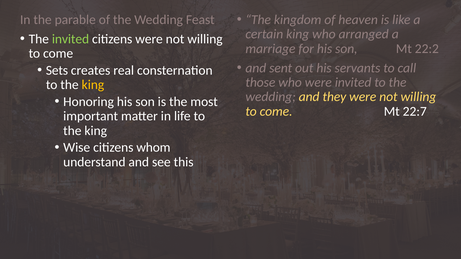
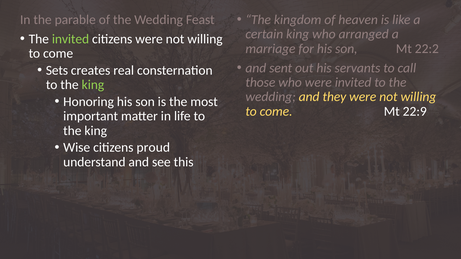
king colour: yellow -> light green (93, 85)
22:7: 22:7 -> 22:9 (415, 111)
whom: whom -> proud (153, 148)
